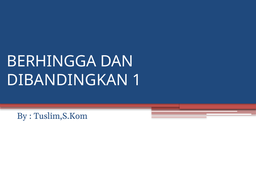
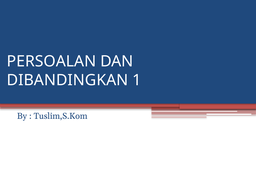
BERHINGGA: BERHINGGA -> PERSOALAN (51, 61)
